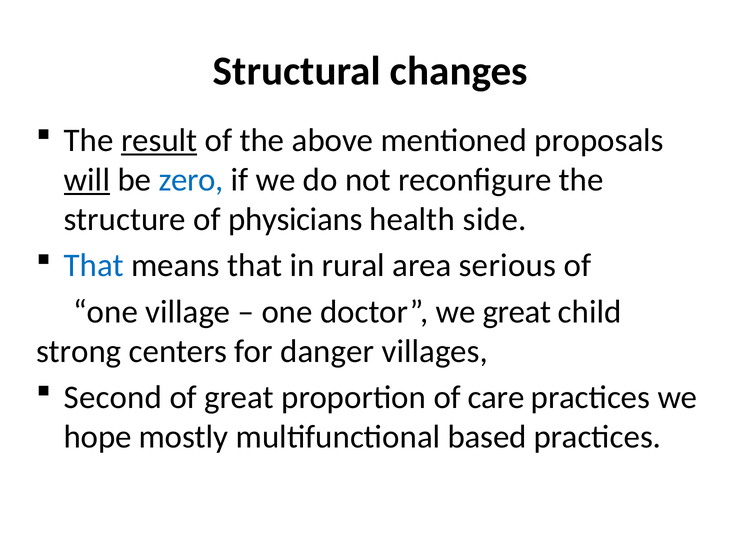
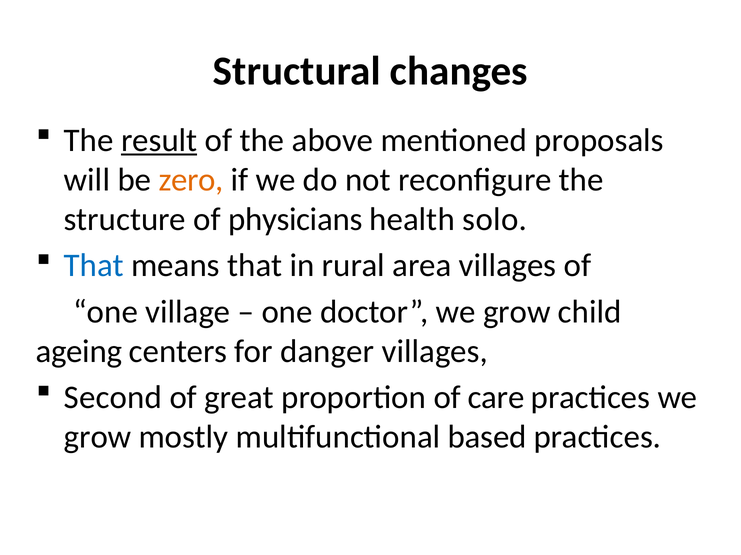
will underline: present -> none (87, 180)
zero colour: blue -> orange (191, 180)
side: side -> solo (495, 220)
area serious: serious -> villages (508, 266)
doctor we great: great -> grow (517, 312)
strong: strong -> ageing (79, 352)
hope: hope -> grow (98, 437)
